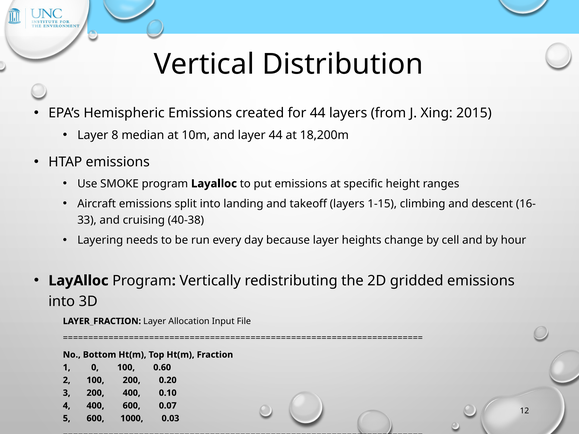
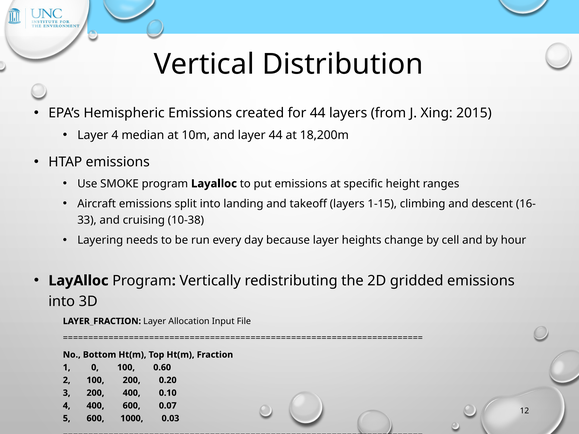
Layer 8: 8 -> 4 (115, 135)
40-38: 40-38 -> 10-38 (186, 220)
